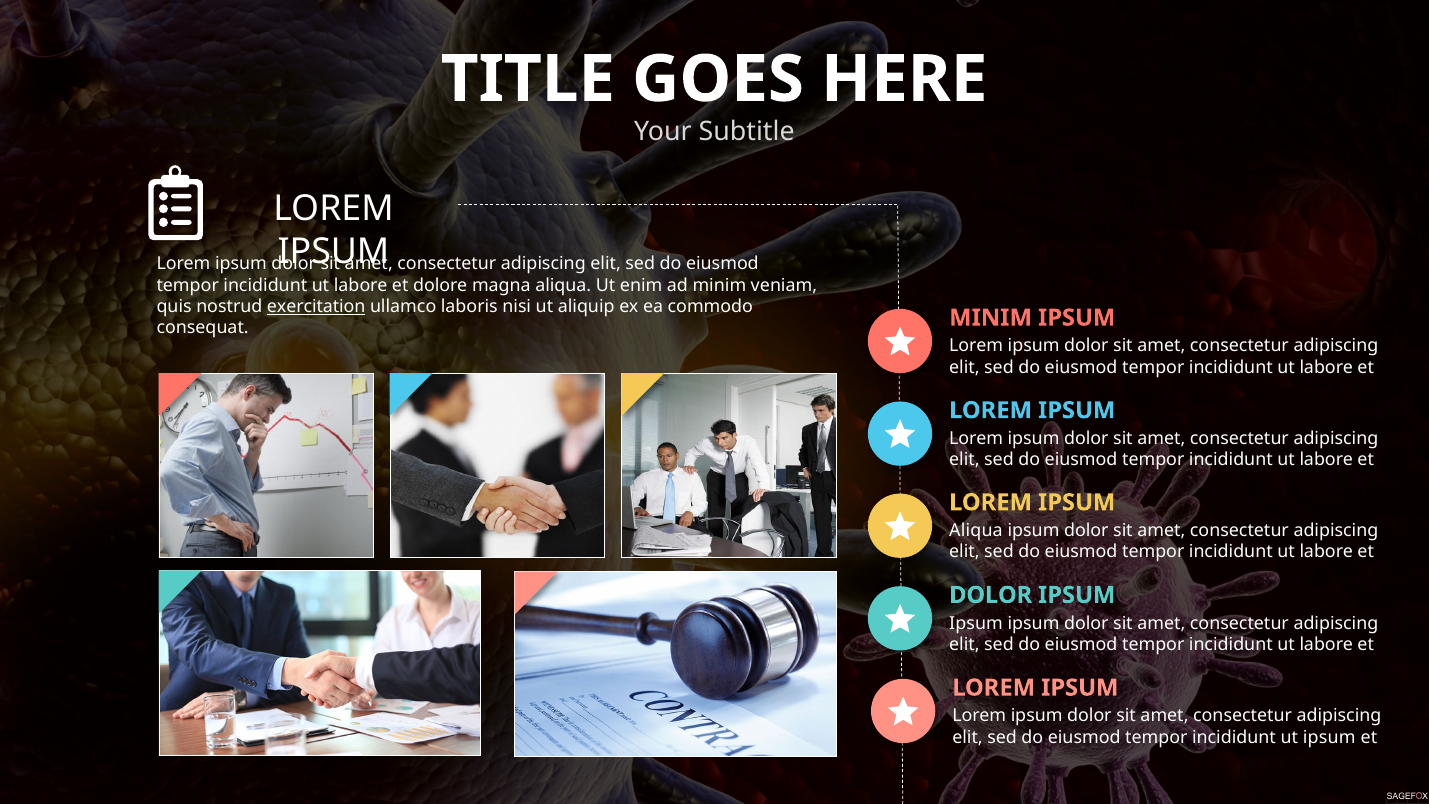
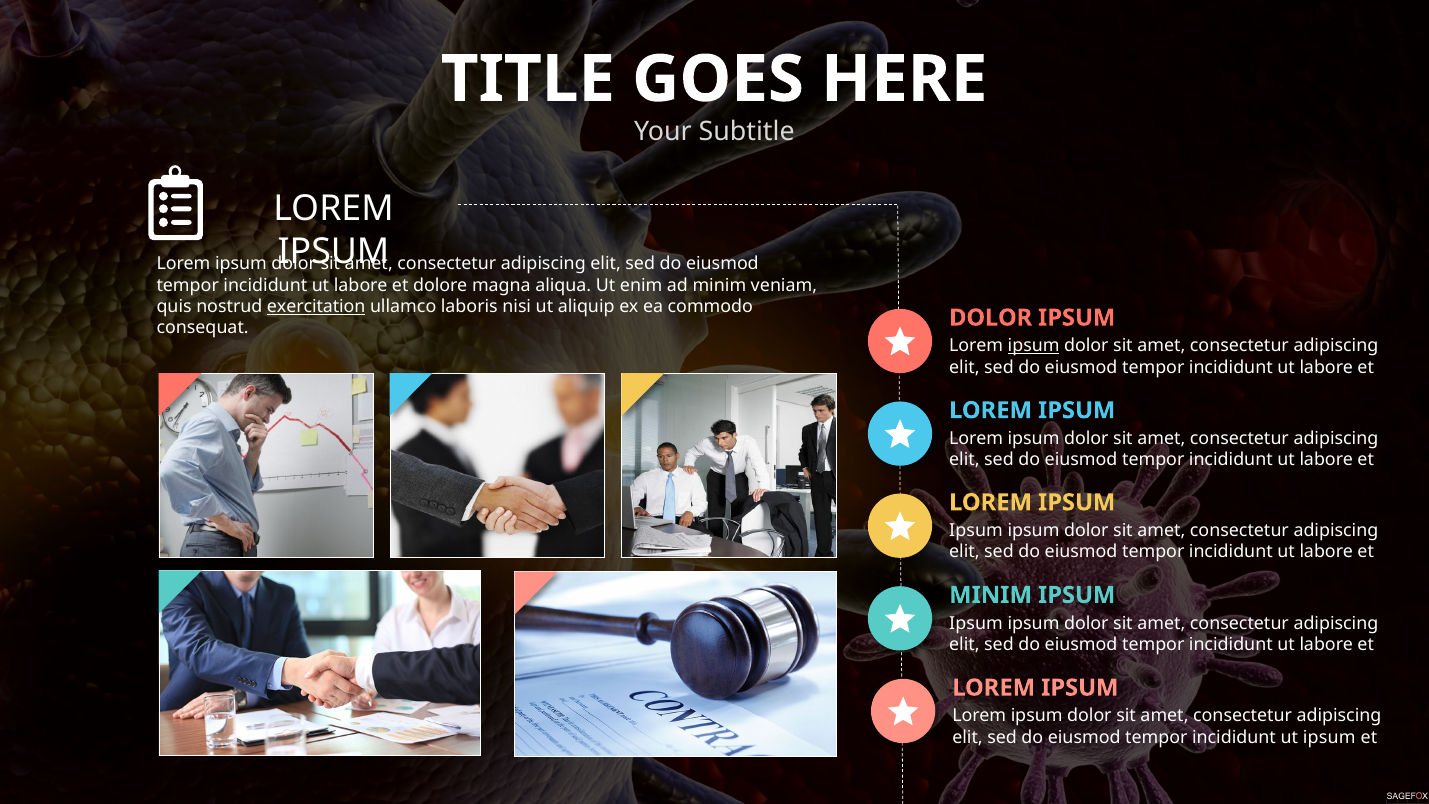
MINIM: MINIM -> DOLOR (991, 318)
ipsum underline: none -> present (1034, 346)
Aliqua: Aliqua -> Ipsum (976, 531)
DOLOR: DOLOR -> MINIM (991, 595)
